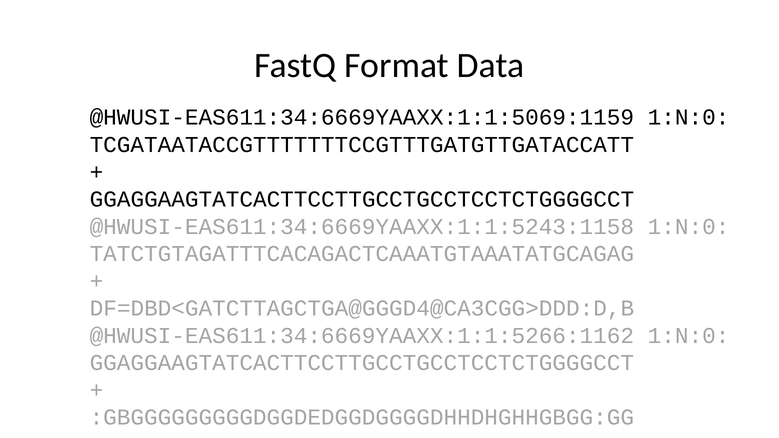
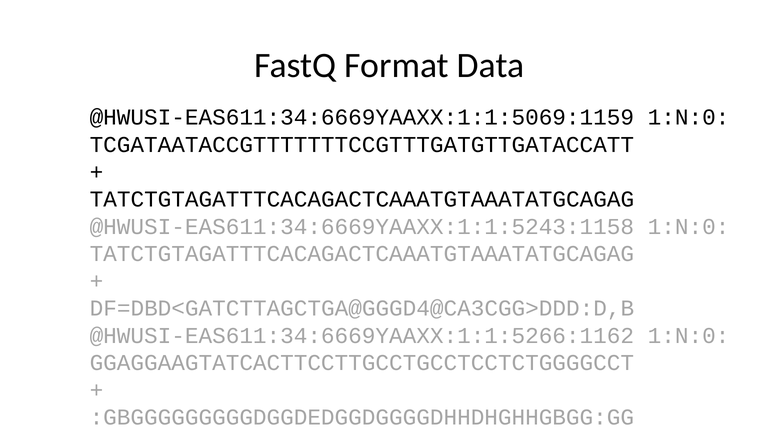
GGAGGAAGTATCACTTCCTTGCCTGCCTCCTCTGGGGCCT: GGAGGAAGTATCACTTCCTTGCCTGCCTCCTCTGGGGCCT -> TATCTGTAGATTTCACAGACTCAAATGTAAATATGCAGAG (362, 199)
